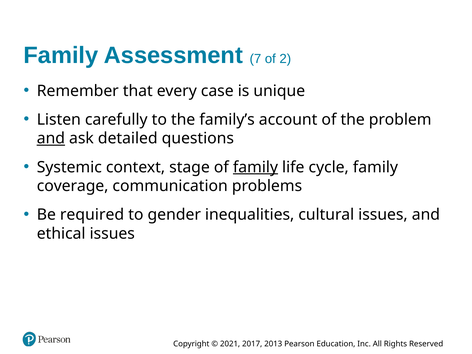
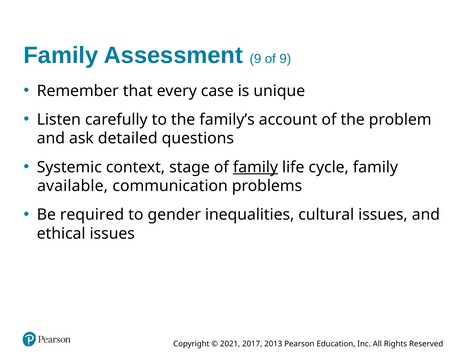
Assessment 7: 7 -> 9 (255, 59)
of 2: 2 -> 9 (285, 59)
and underline: present -> none (51, 138)
coverage: coverage -> available (73, 186)
